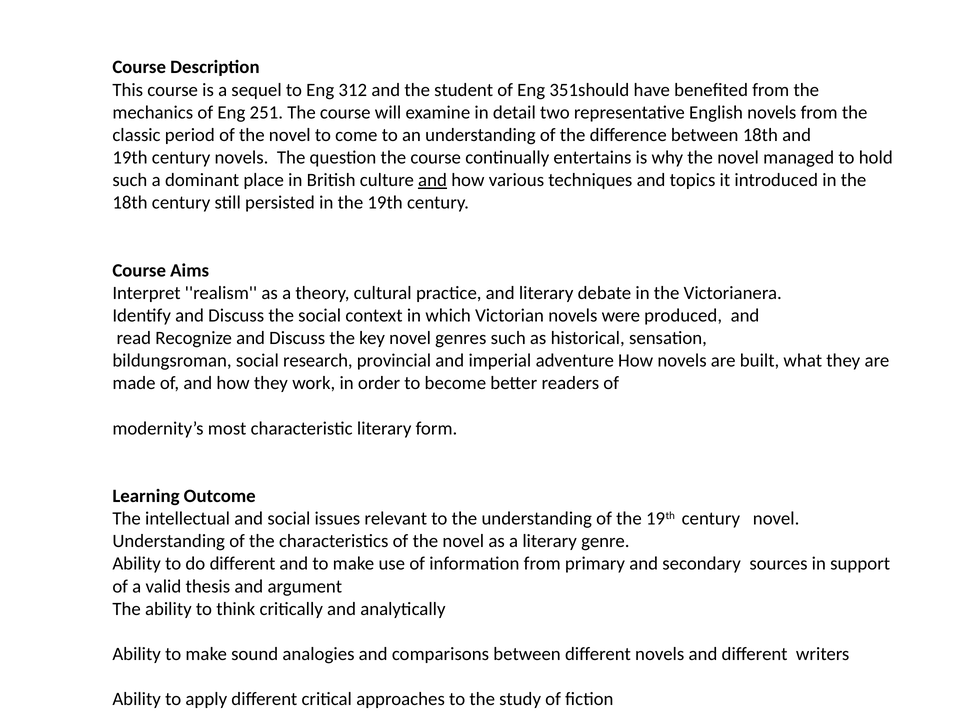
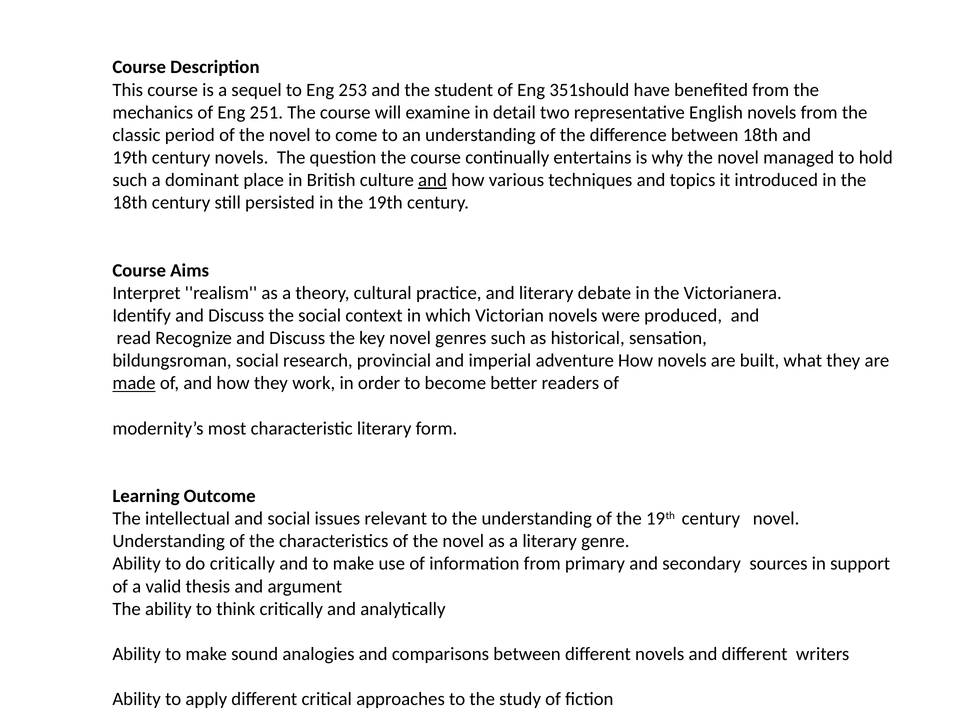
312: 312 -> 253 (353, 90)
made underline: none -> present (134, 383)
do different: different -> critically (242, 564)
